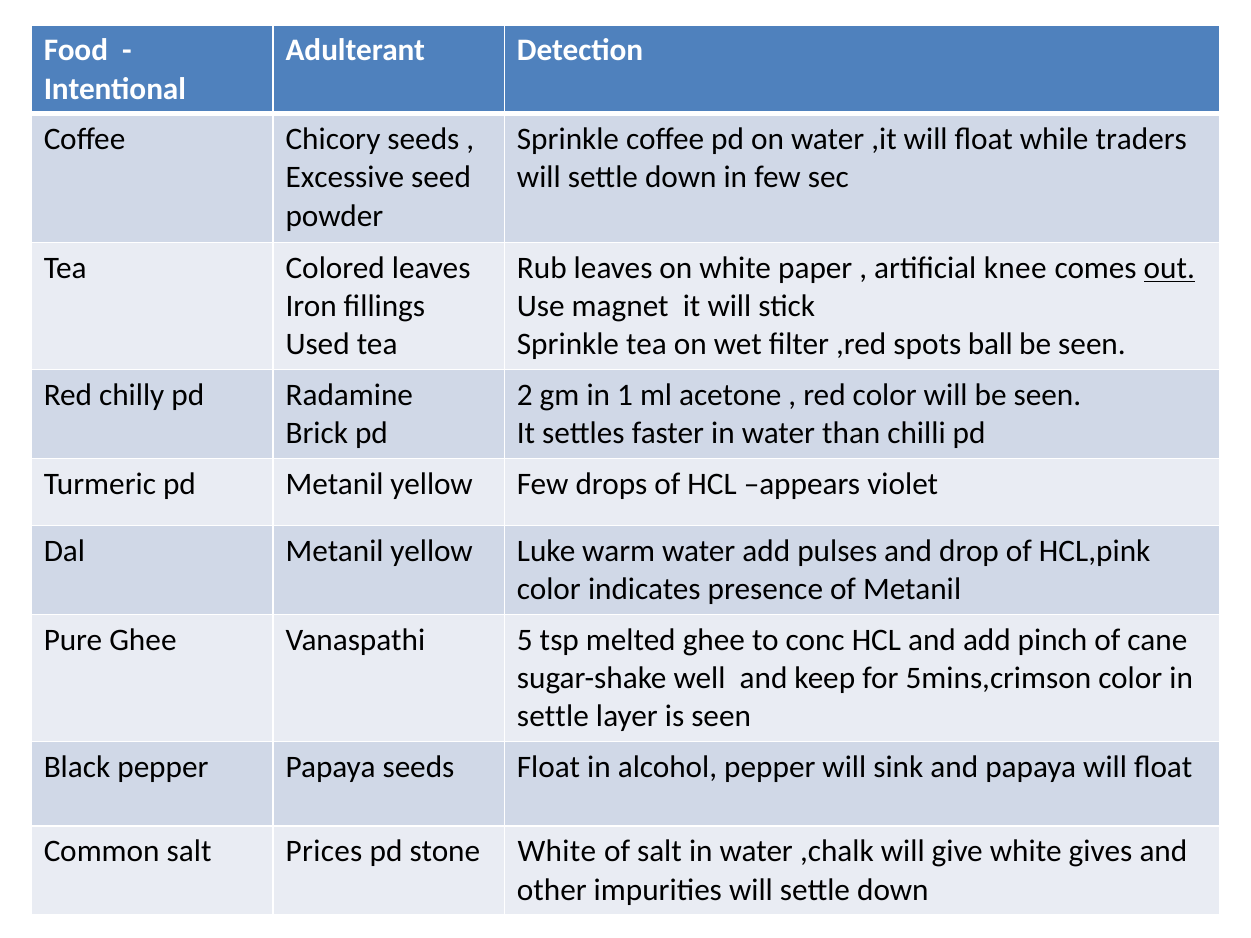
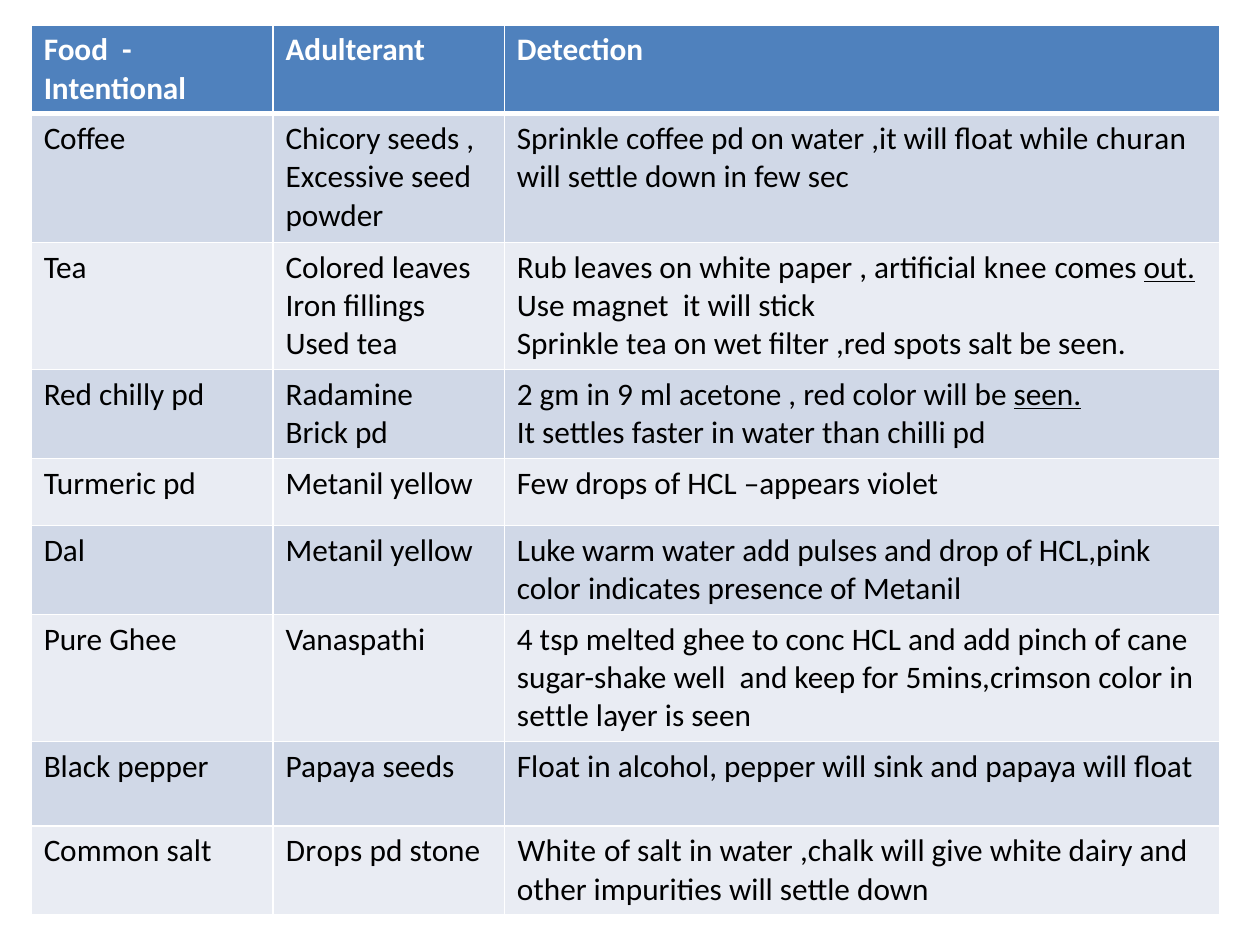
traders: traders -> churan (1141, 140)
spots ball: ball -> salt (990, 344)
1: 1 -> 9 (625, 395)
seen underline: none -> present (1047, 395)
5: 5 -> 4 (525, 640)
salt Prices: Prices -> Drops (324, 852)
gives: gives -> dairy (1101, 852)
